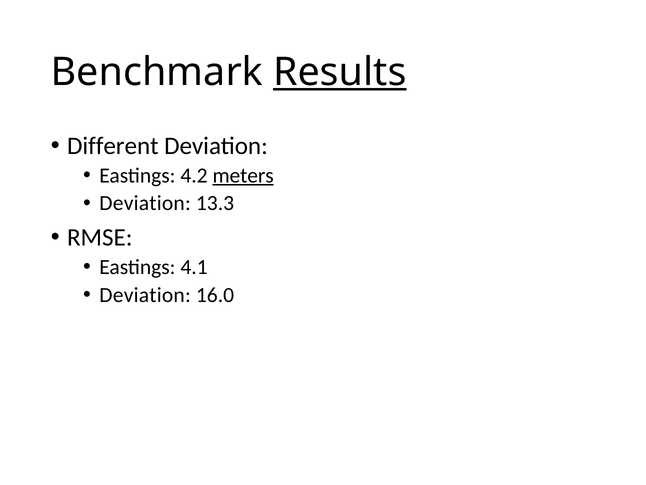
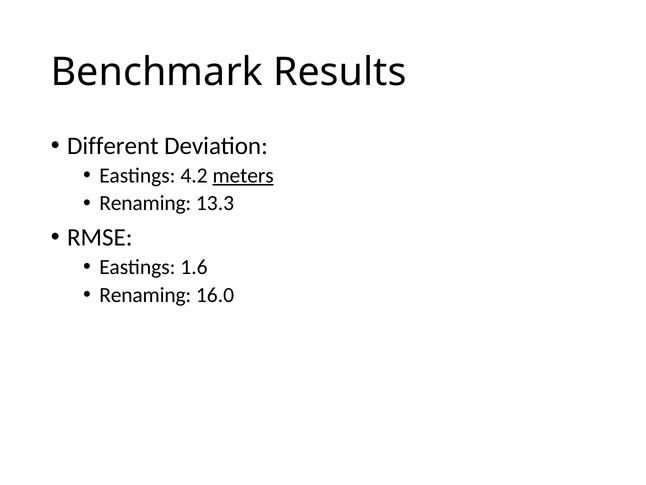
Results underline: present -> none (340, 72)
Deviation: Deviation -> Renaming (145, 203)
4.1: 4.1 -> 1.6 (194, 267)
Deviation: Deviation -> Renaming (145, 295)
